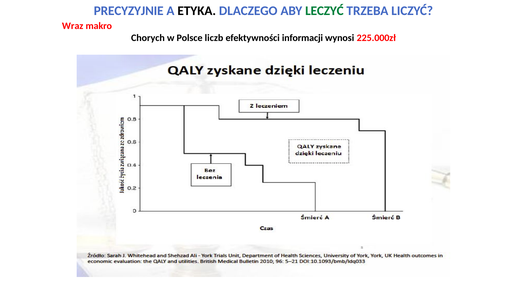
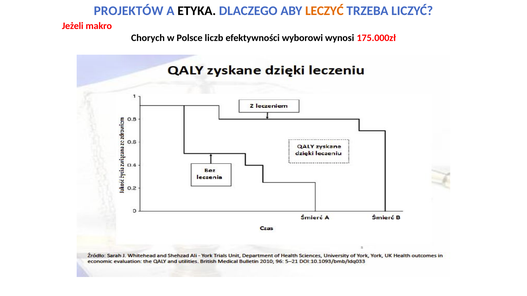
PRECYZYJNIE: PRECYZYJNIE -> PROJEKTÓW (129, 11)
LECZYĆ colour: green -> orange (324, 11)
Wraz: Wraz -> Jeżeli (73, 26)
informacji: informacji -> wyborowi (302, 38)
225.000zł: 225.000zł -> 175.000zł (376, 38)
